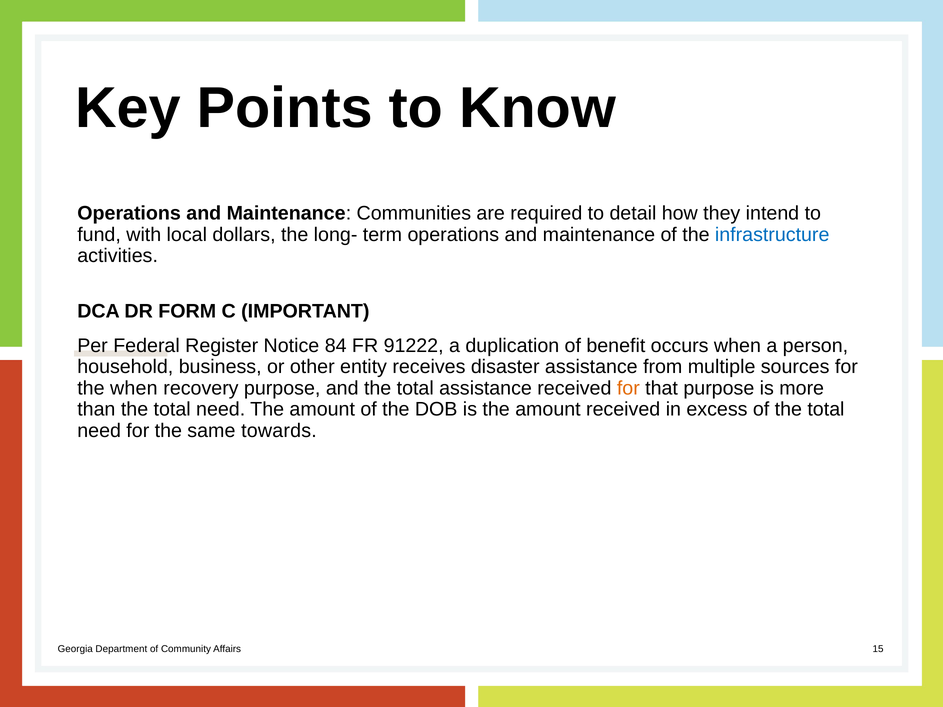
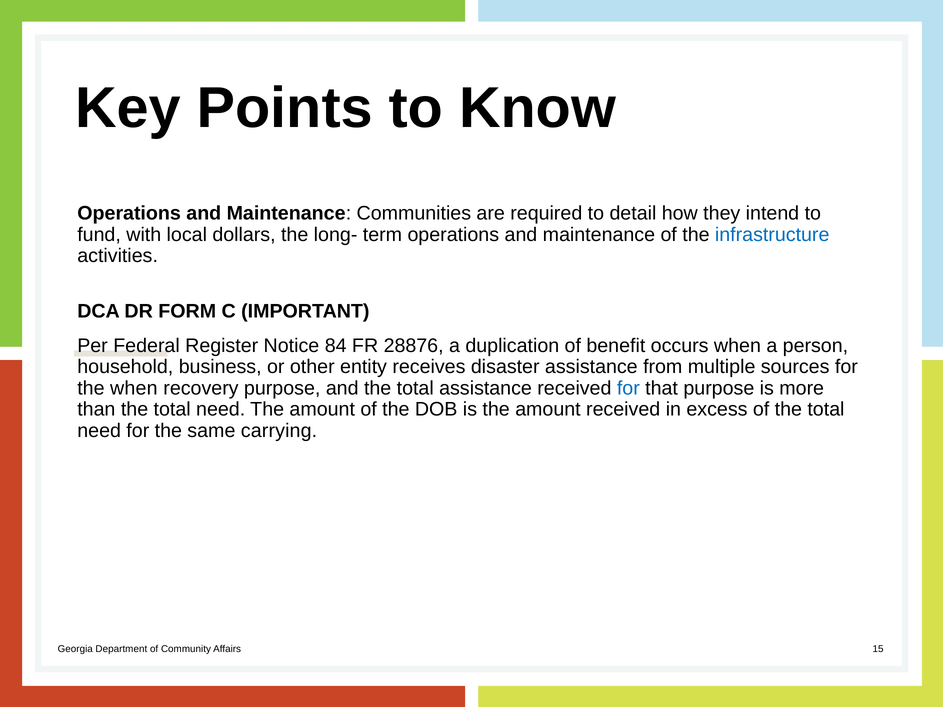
91222: 91222 -> 28876 (414, 346)
for colour: orange -> blue (628, 388)
towards: towards -> carrying (279, 431)
